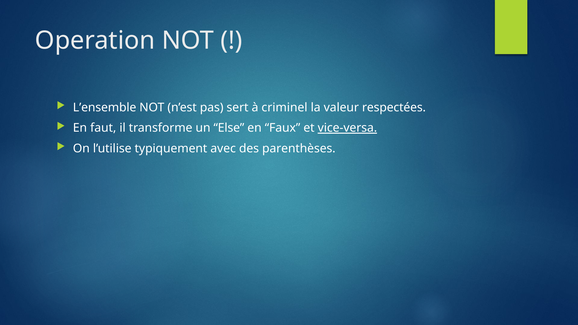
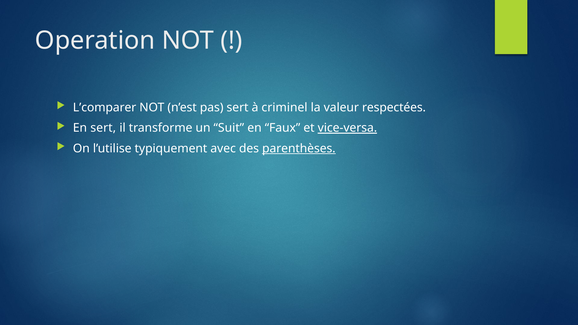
L’ensemble: L’ensemble -> L’comparer (105, 108)
En faut: faut -> sert (103, 128)
Else: Else -> Suit (229, 128)
parenthèses underline: none -> present (299, 149)
